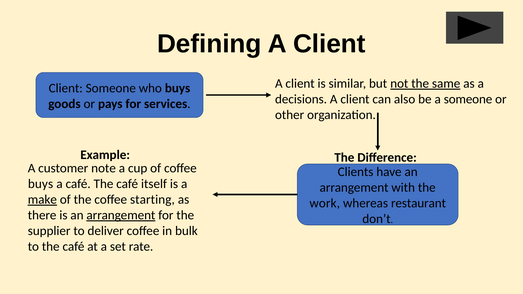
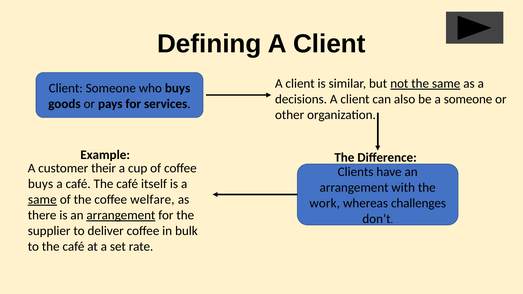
note: note -> their (104, 168)
make: make -> same (42, 200)
starting: starting -> welfare (152, 200)
restaurant: restaurant -> challenges (418, 203)
